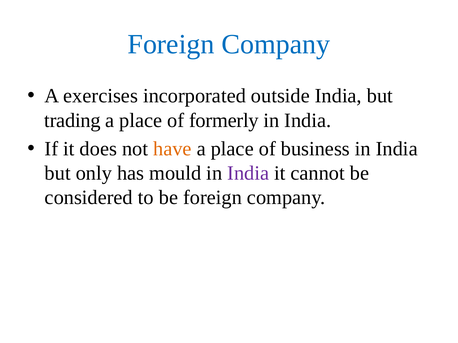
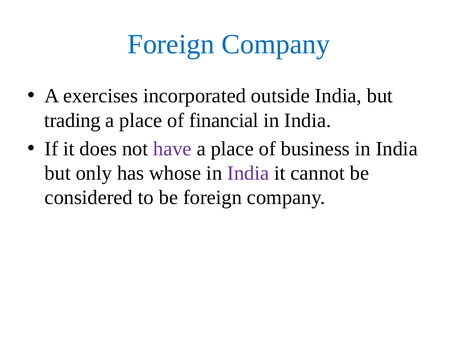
formerly: formerly -> financial (224, 121)
have colour: orange -> purple (172, 149)
mould: mould -> whose (175, 173)
